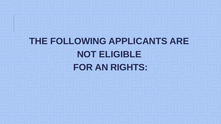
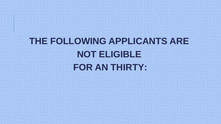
RIGHTS: RIGHTS -> THIRTY (129, 68)
